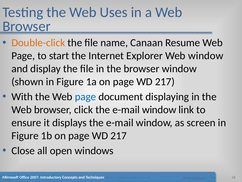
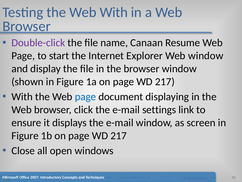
Web Uses: Uses -> With (114, 12)
Double-click colour: orange -> purple (38, 43)
click the e-mail window: window -> settings (159, 109)
